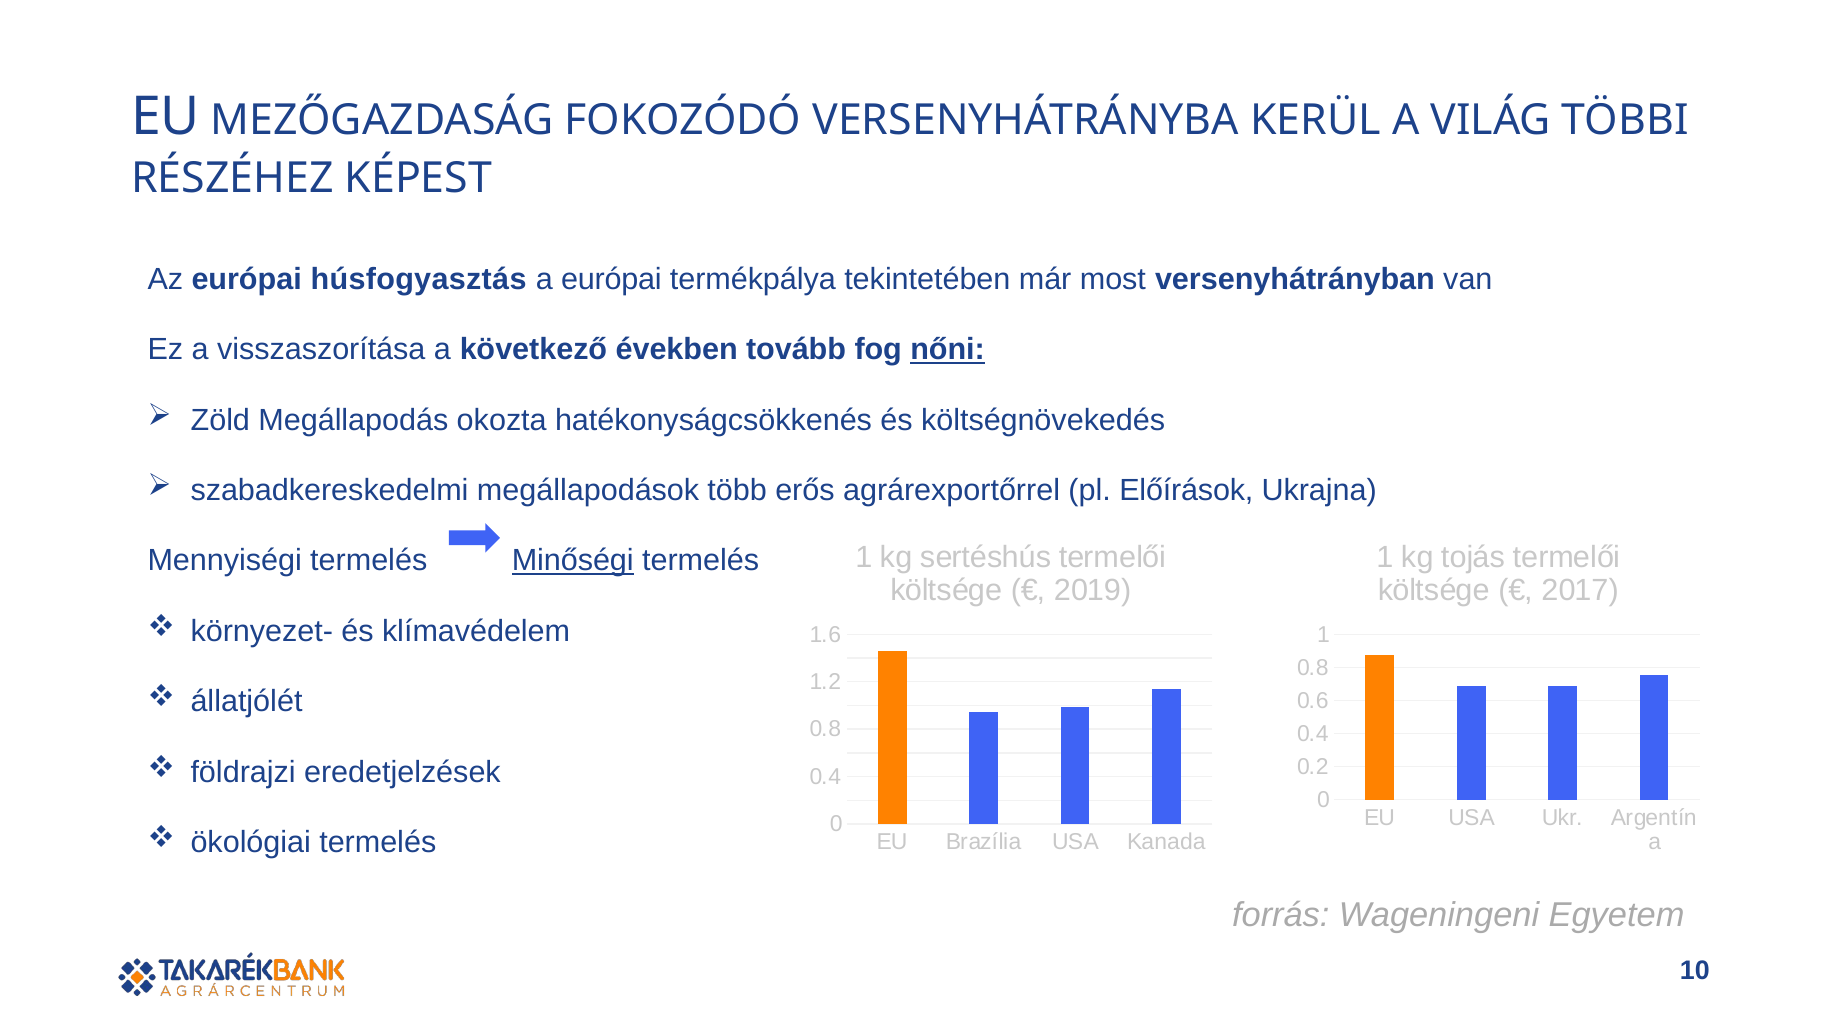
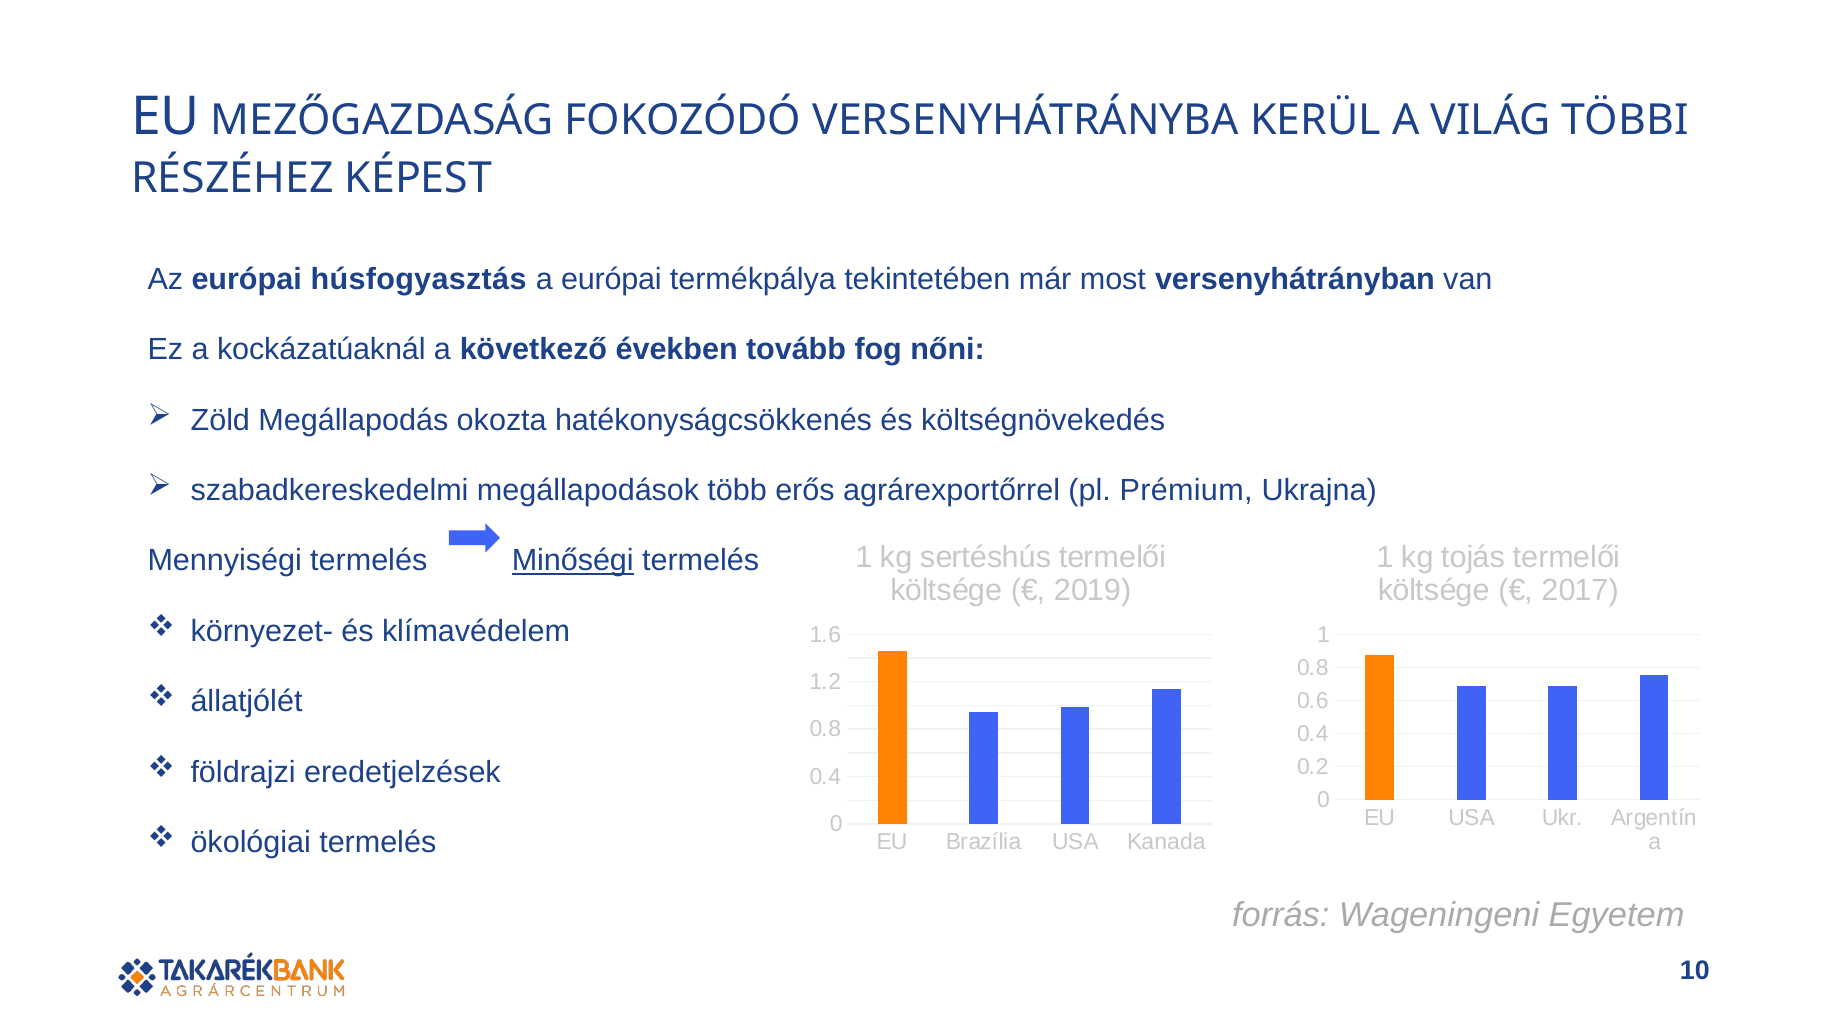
visszaszorítása: visszaszorítása -> kockázatúaknál (321, 349)
nőni underline: present -> none (948, 349)
Előírások: Előírások -> Prémium (1186, 490)
